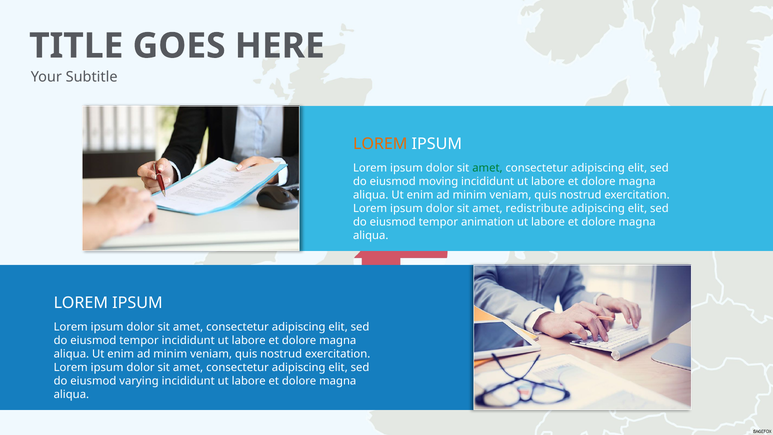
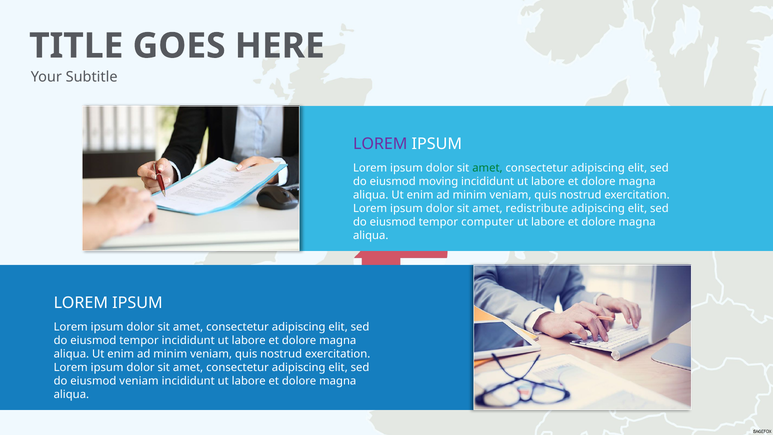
LOREM colour: orange -> purple (380, 144)
animation: animation -> computer (488, 222)
eiusmod varying: varying -> veniam (139, 381)
